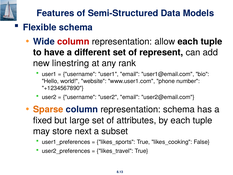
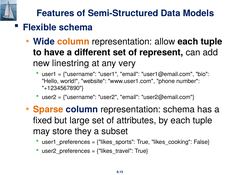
column colour: red -> orange (73, 41)
rank: rank -> very (127, 63)
next: next -> they (83, 131)
